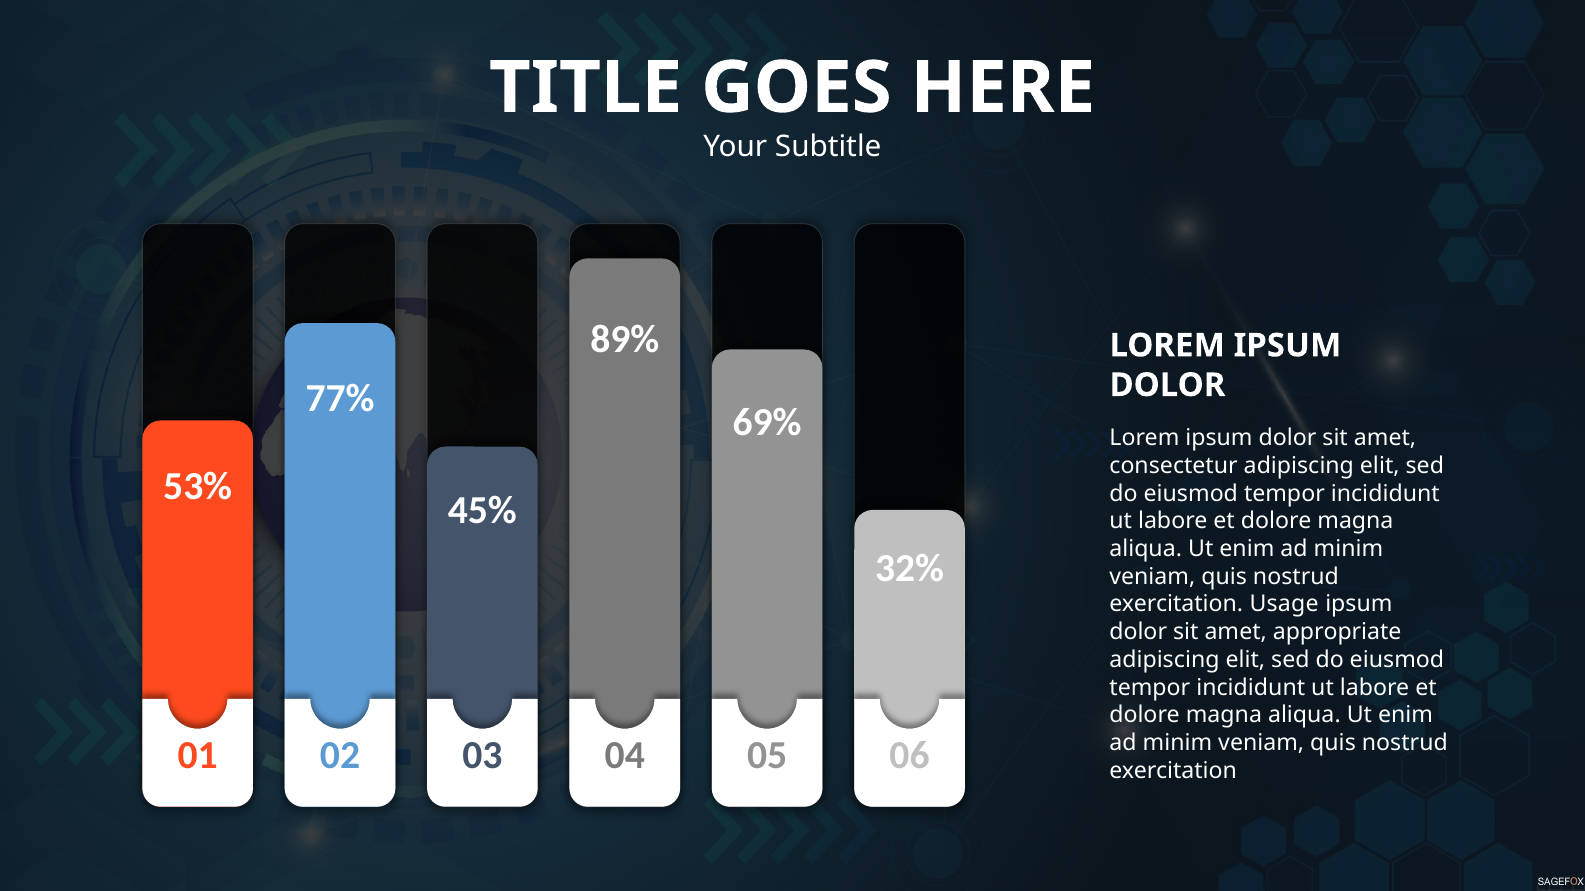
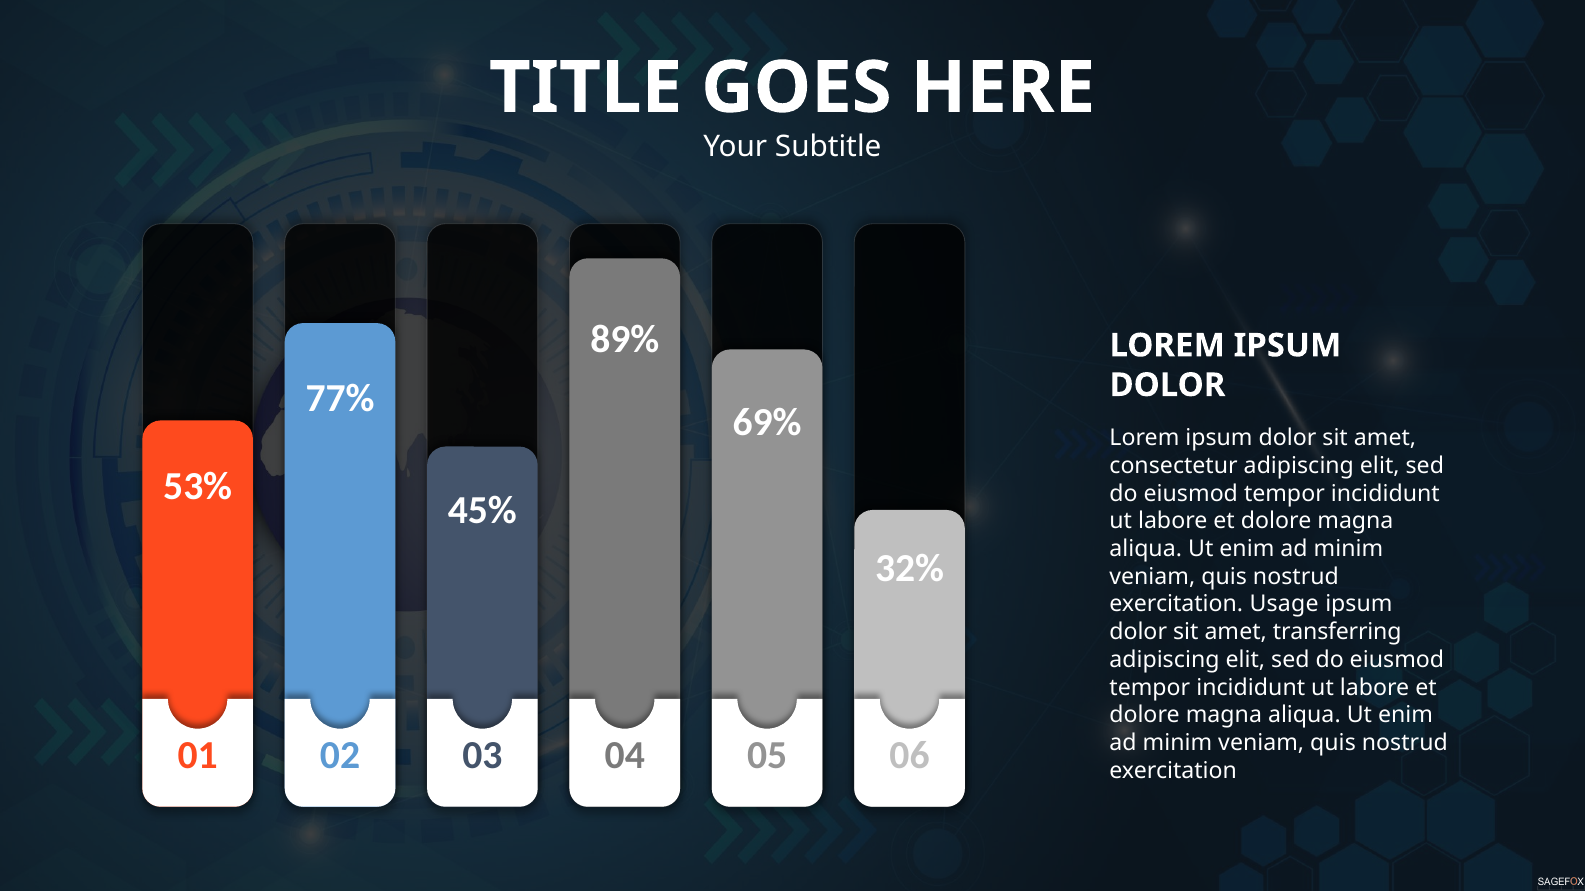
appropriate: appropriate -> transferring (1337, 632)
